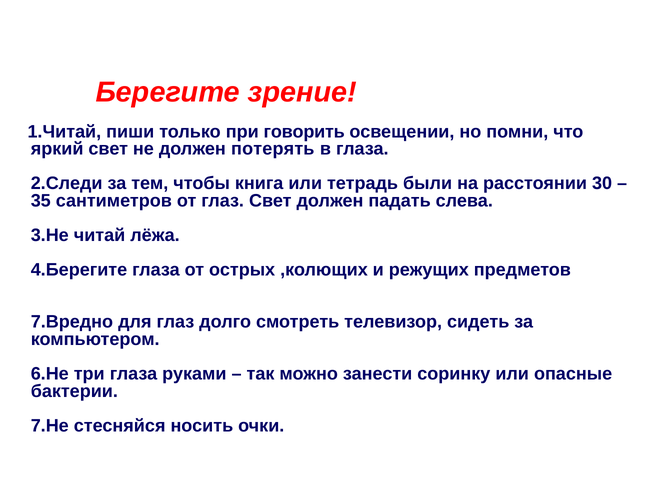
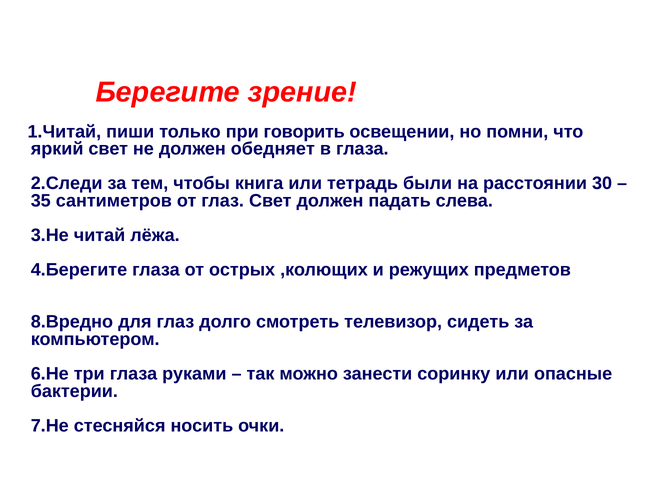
потерять: потерять -> обедняет (273, 149)
7.Вредно: 7.Вредно -> 8.Вредно (72, 322)
